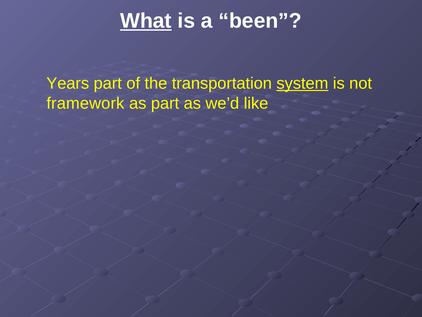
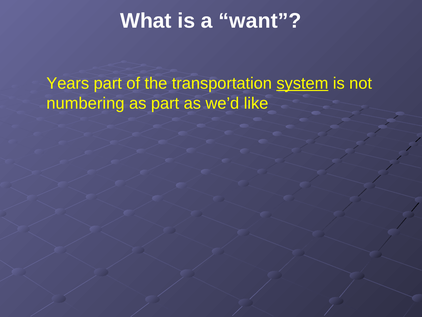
What underline: present -> none (146, 21)
been: been -> want (260, 21)
framework: framework -> numbering (85, 103)
